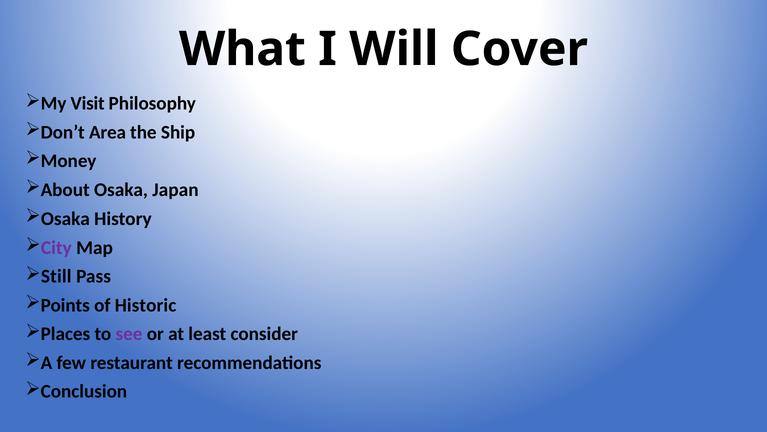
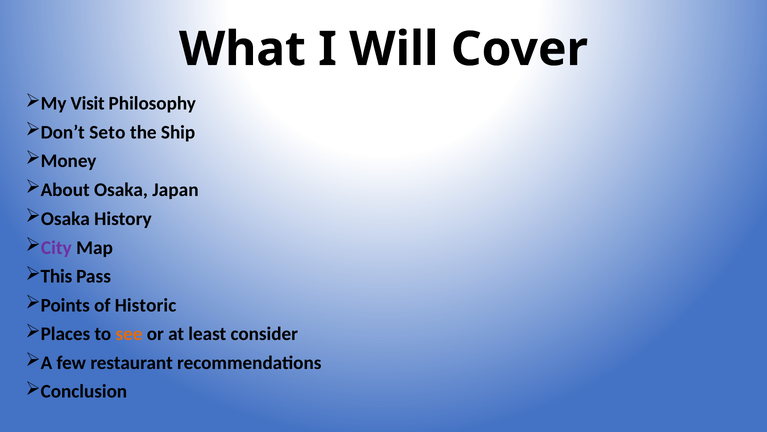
Area: Area -> Seto (107, 132)
Still: Still -> This (56, 276)
see colour: purple -> orange (129, 334)
